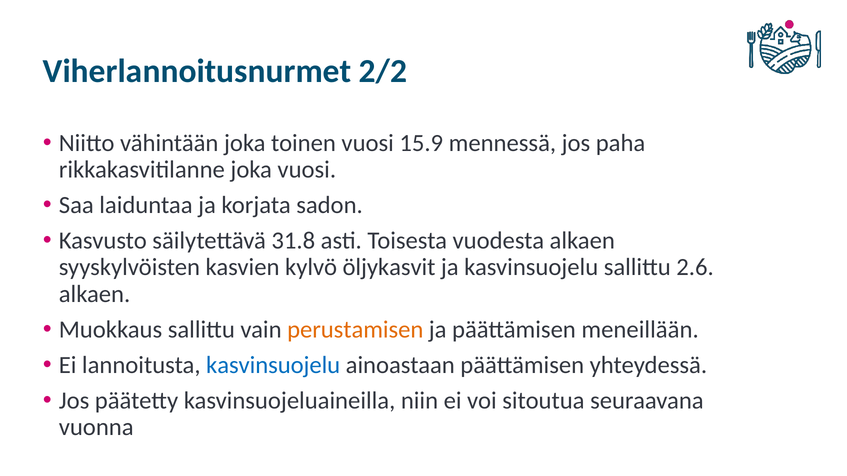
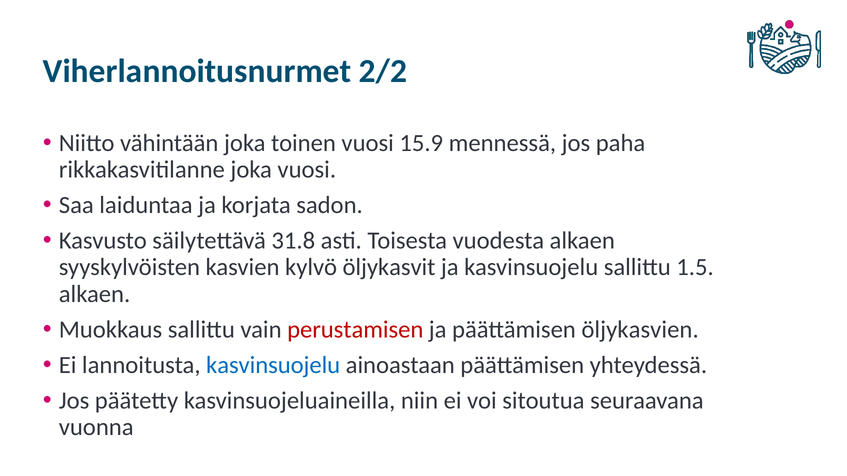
2.6: 2.6 -> 1.5 (695, 268)
perustamisen colour: orange -> red (355, 330)
meneillään: meneillään -> öljykasvien (640, 330)
